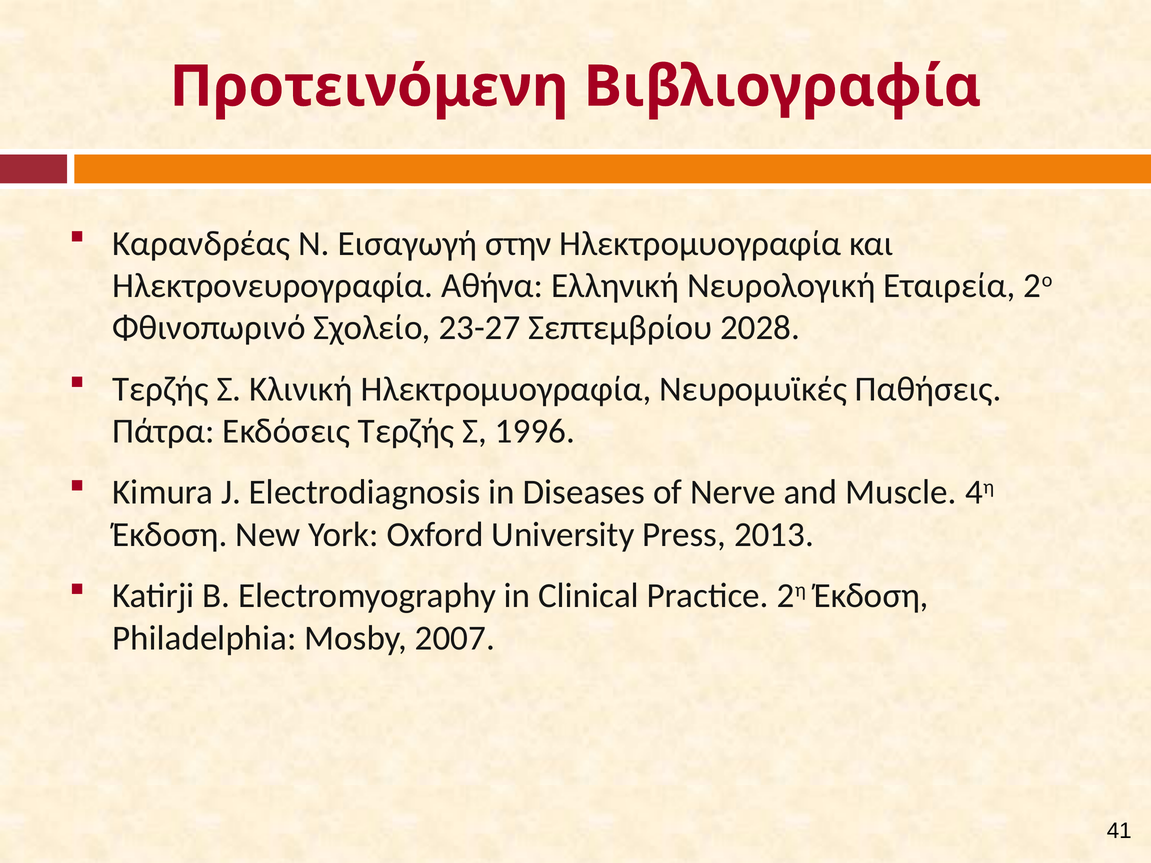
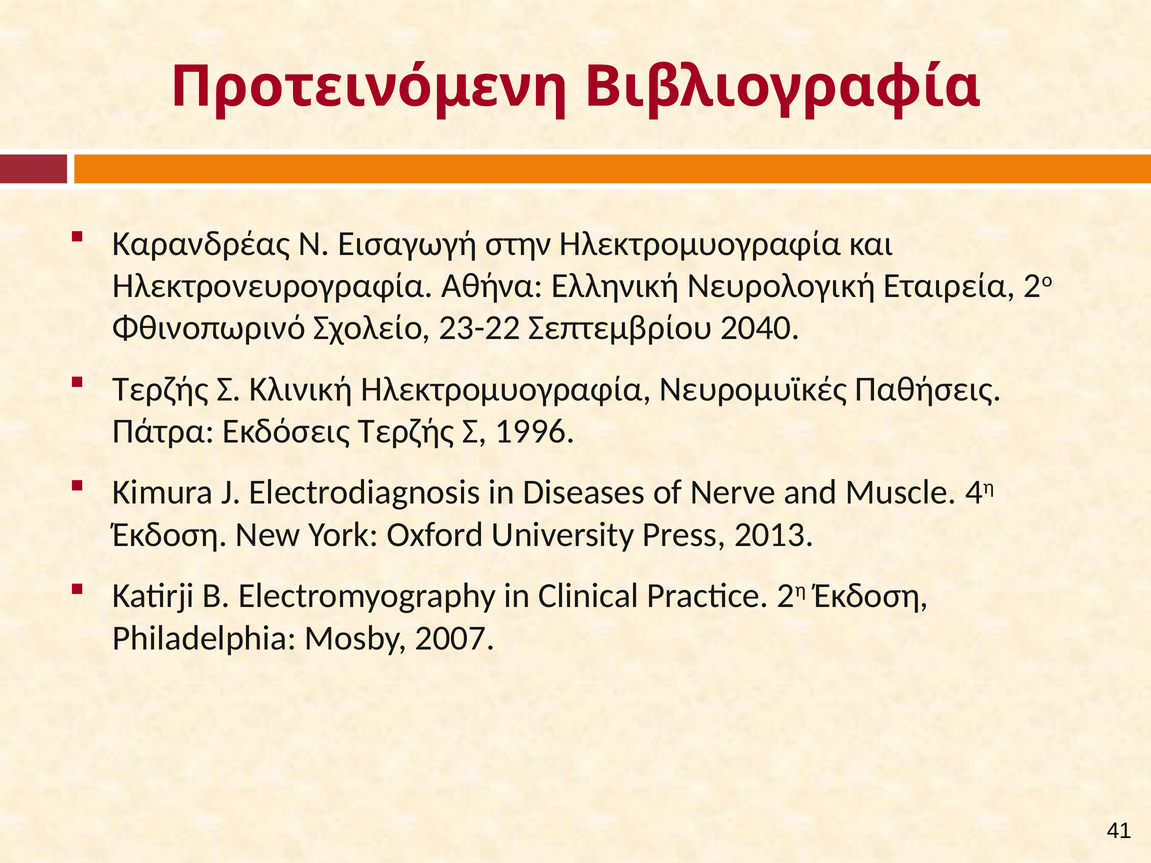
23-27: 23-27 -> 23-22 (479, 328)
2028: 2028 -> 2040 (760, 328)
